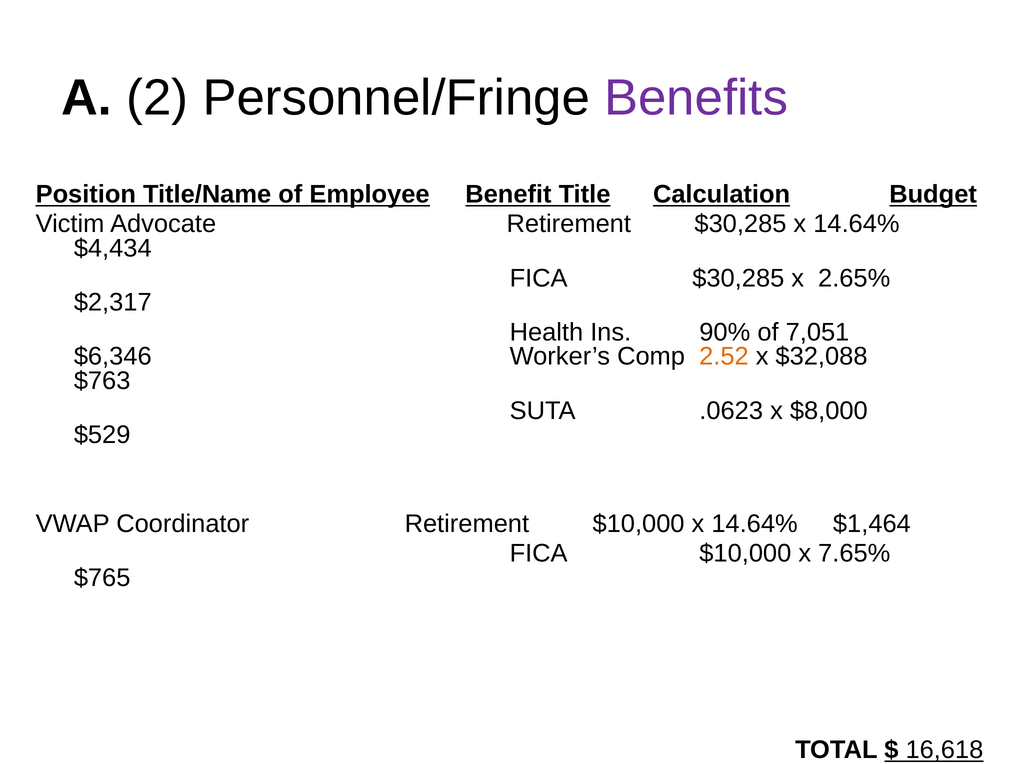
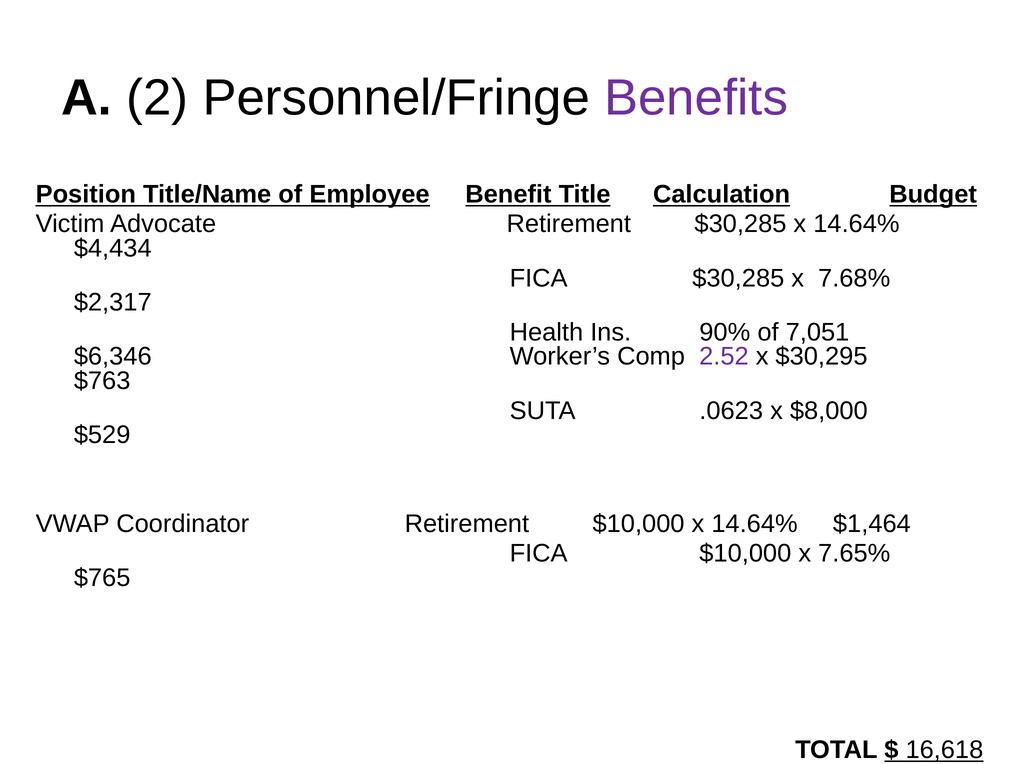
2.65%: 2.65% -> 7.68% (854, 278)
2.52 colour: orange -> purple (724, 357)
$32,088: $32,088 -> $30,295 (822, 357)
